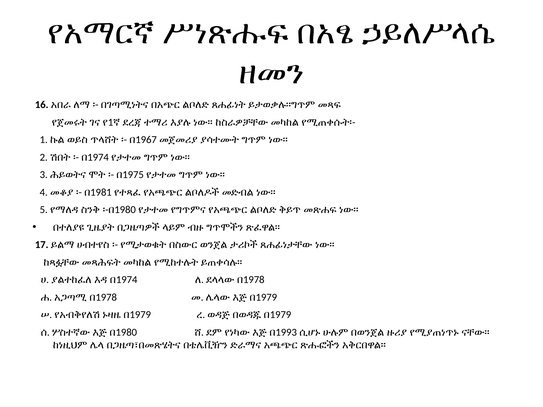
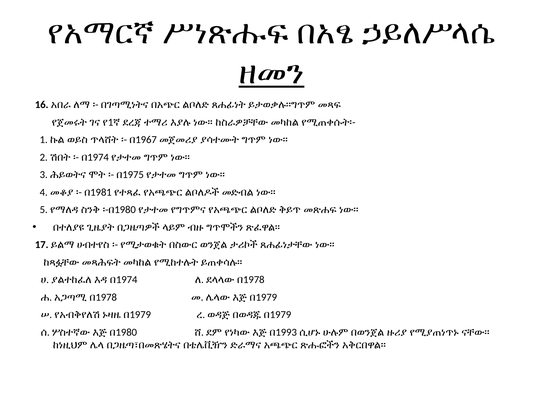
ዘመን underline: none -> present (271, 72)
